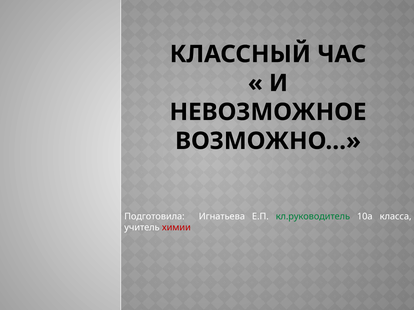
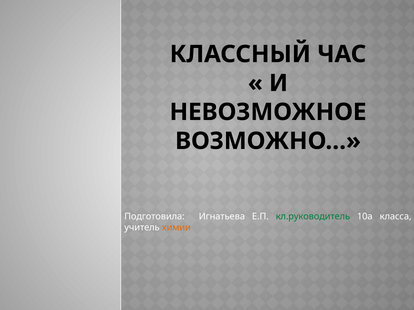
химии colour: red -> orange (176, 228)
